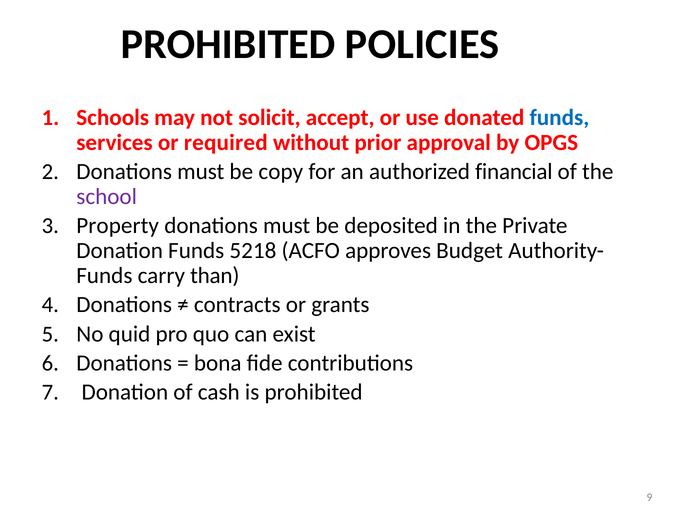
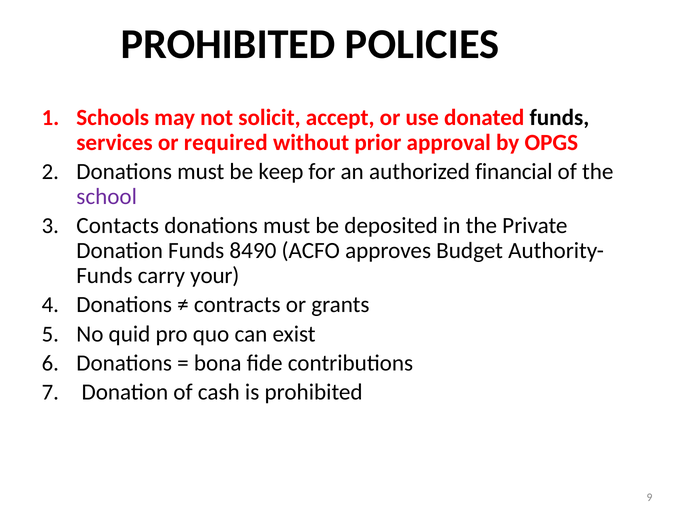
funds colour: blue -> black (559, 117)
copy: copy -> keep (281, 171)
Property: Property -> Contacts (118, 225)
5218: 5218 -> 8490 (253, 250)
than: than -> your (215, 275)
